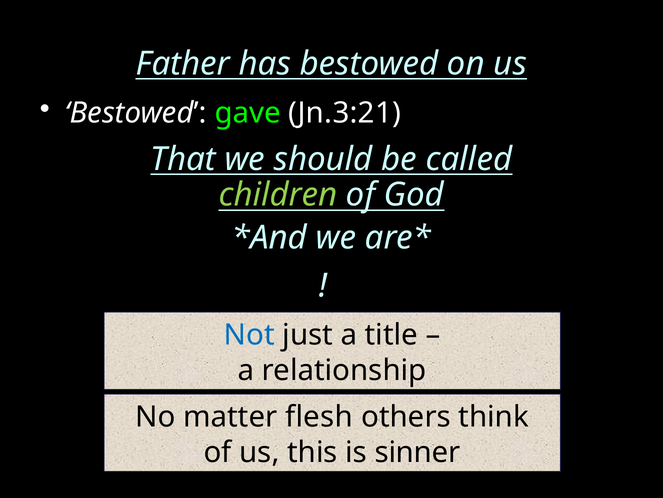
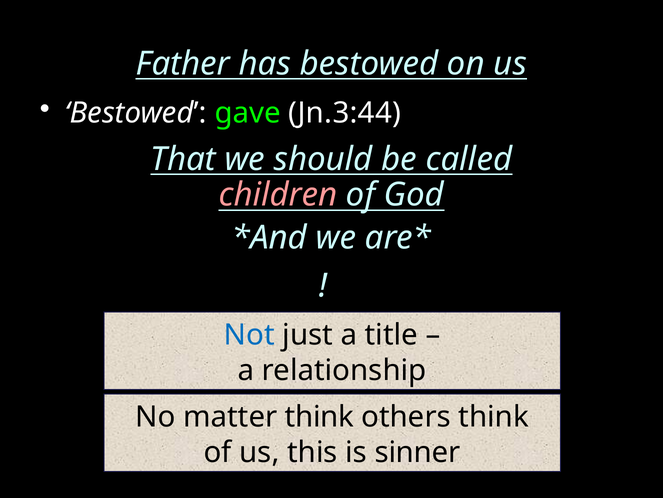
Jn.3:21: Jn.3:21 -> Jn.3:44 (345, 113)
children colour: light green -> pink (278, 195)
matter flesh: flesh -> think (319, 417)
